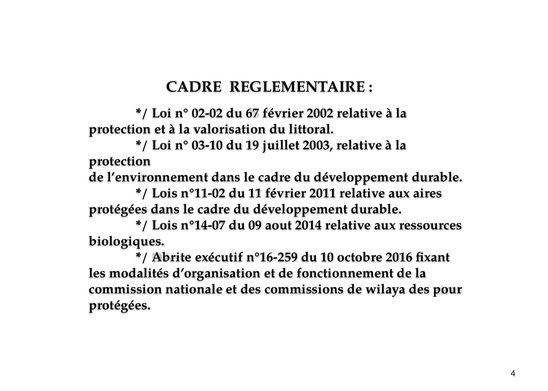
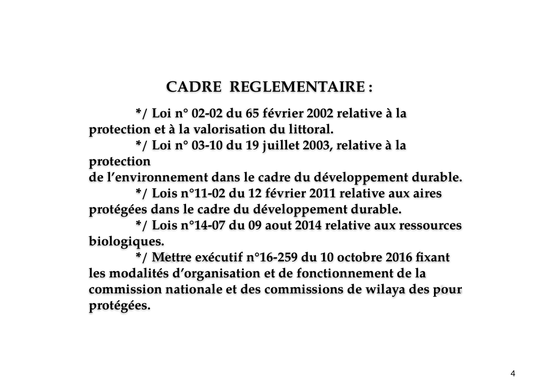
67: 67 -> 65 (253, 113)
11: 11 -> 12 (255, 193)
Abrite: Abrite -> Mettre (172, 257)
